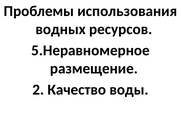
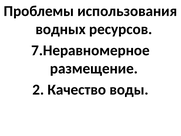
5.Неравномерное: 5.Неравномерное -> 7.Неравномерное (90, 50)
